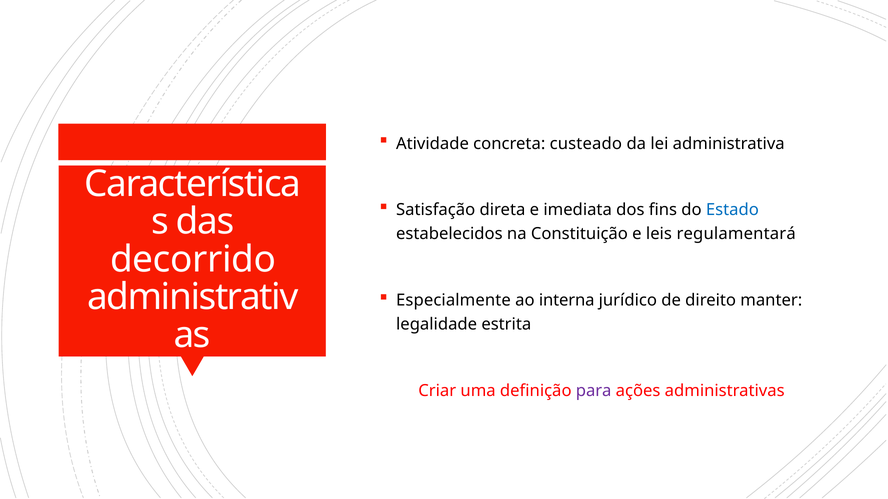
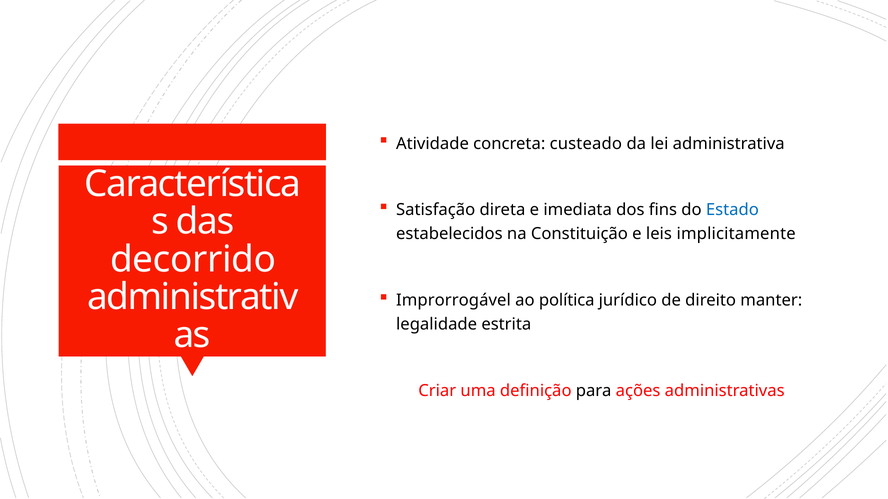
regulamentará: regulamentará -> implicitamente (736, 234)
Especialmente: Especialmente -> Improrrogável (453, 301)
interna: interna -> política (567, 301)
para colour: purple -> black (594, 391)
